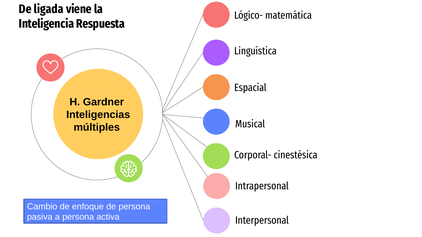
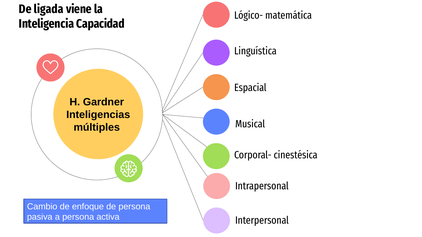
Respuesta: Respuesta -> Capacidad (100, 24)
